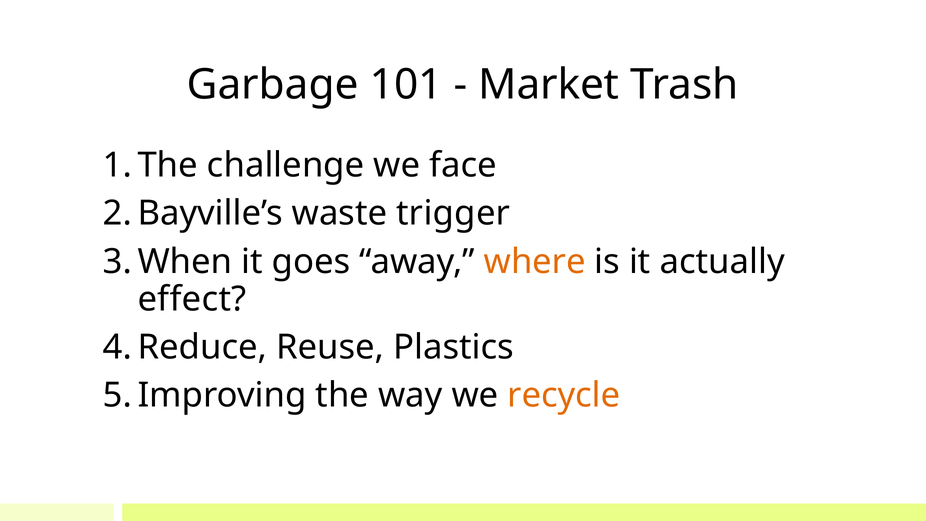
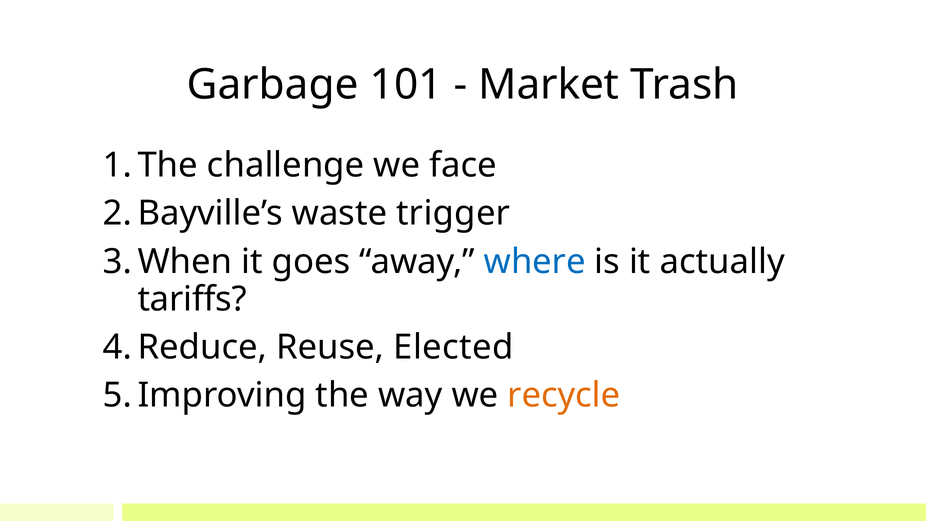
where colour: orange -> blue (535, 262)
effect: effect -> tariffs (192, 299)
Plastics: Plastics -> Elected (453, 347)
